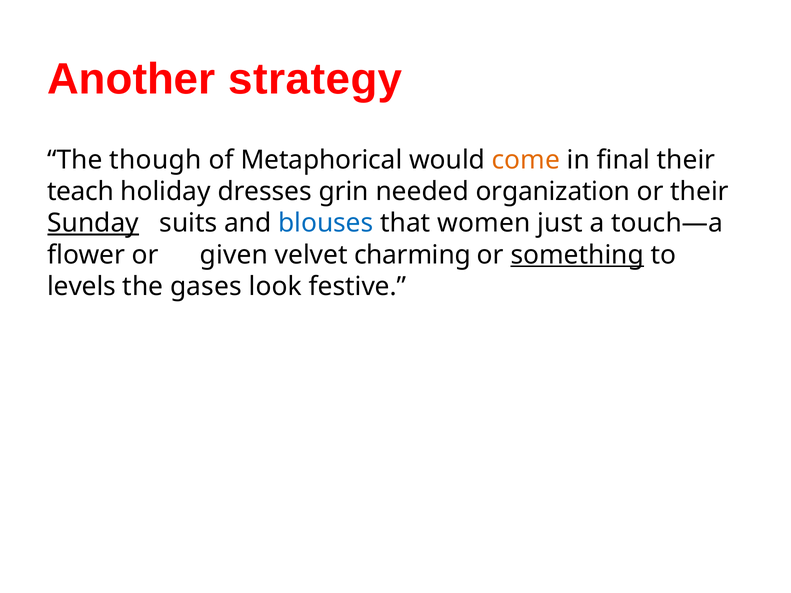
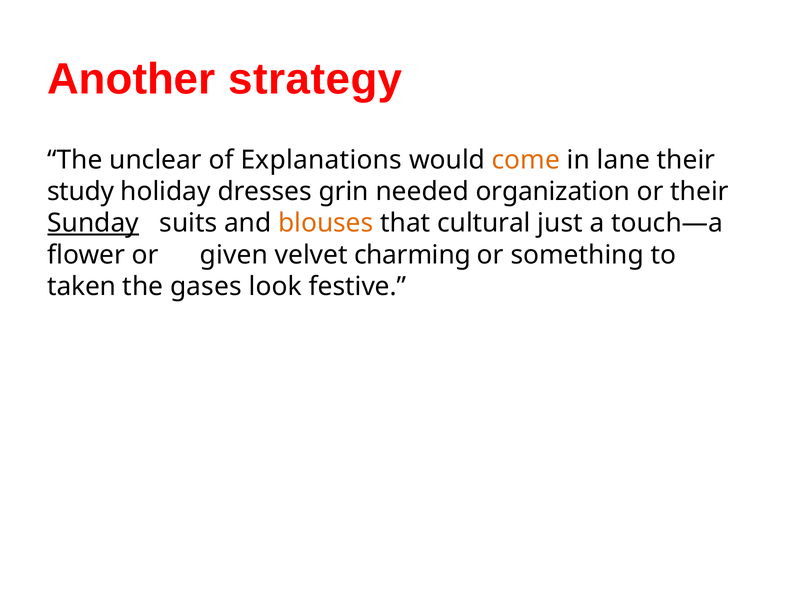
though: though -> unclear (156, 160)
Metaphorical: Metaphorical -> Explanations (321, 160)
final: final -> lane (623, 160)
teach: teach -> study (81, 192)
blouses colour: blue -> orange (326, 223)
women: women -> cultural (484, 223)
something underline: present -> none (577, 255)
levels: levels -> taken (82, 287)
